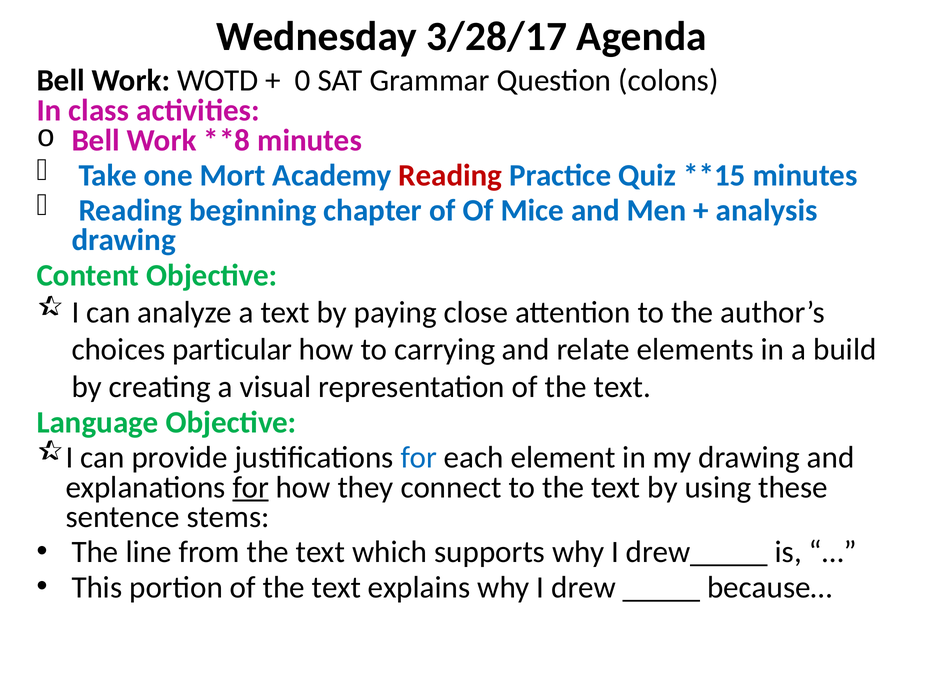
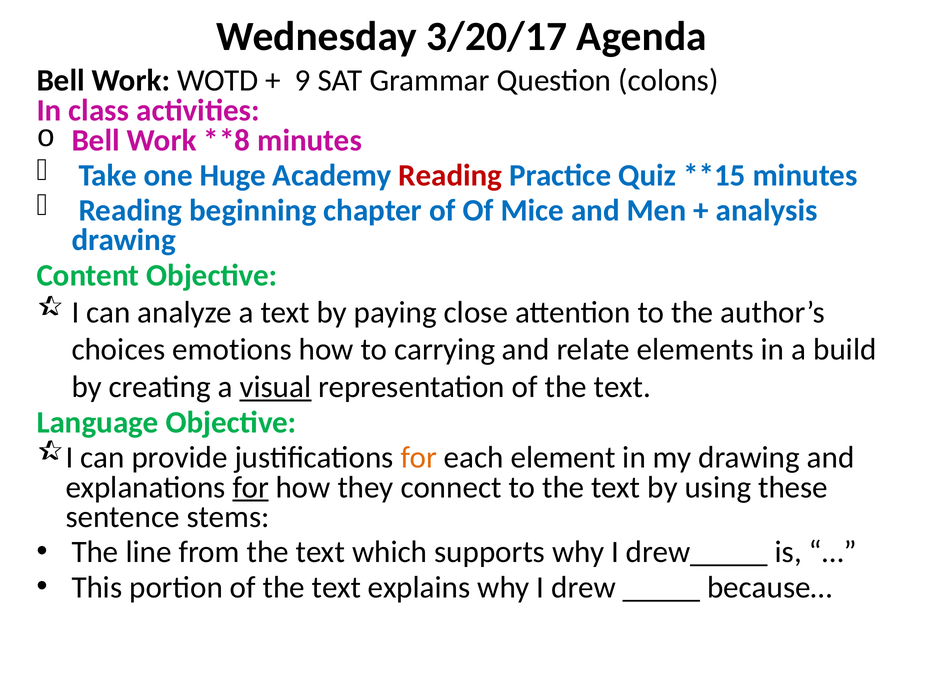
3/28/17: 3/28/17 -> 3/20/17 (497, 36)
0: 0 -> 9 (303, 80)
Mort: Mort -> Huge (233, 175)
particular: particular -> emotions (232, 350)
visual underline: none -> present (275, 387)
for colour: blue -> orange (419, 457)
